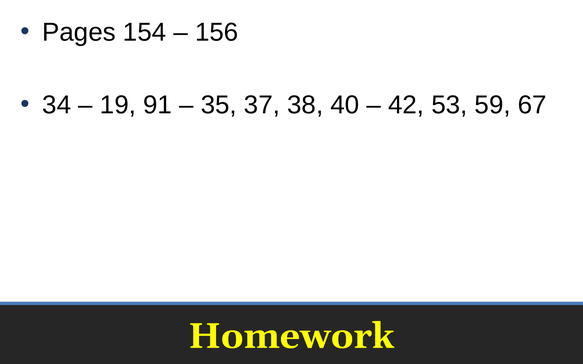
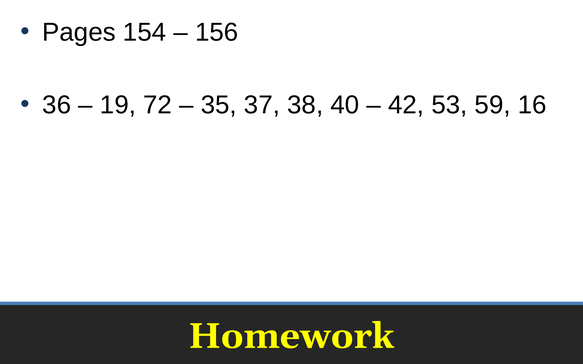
34: 34 -> 36 (57, 105)
91: 91 -> 72 (158, 105)
67: 67 -> 16 (532, 105)
